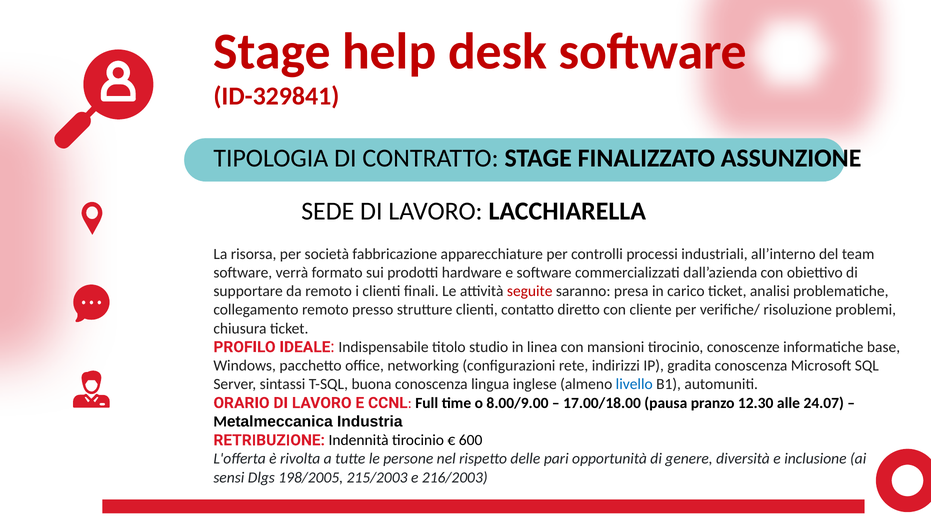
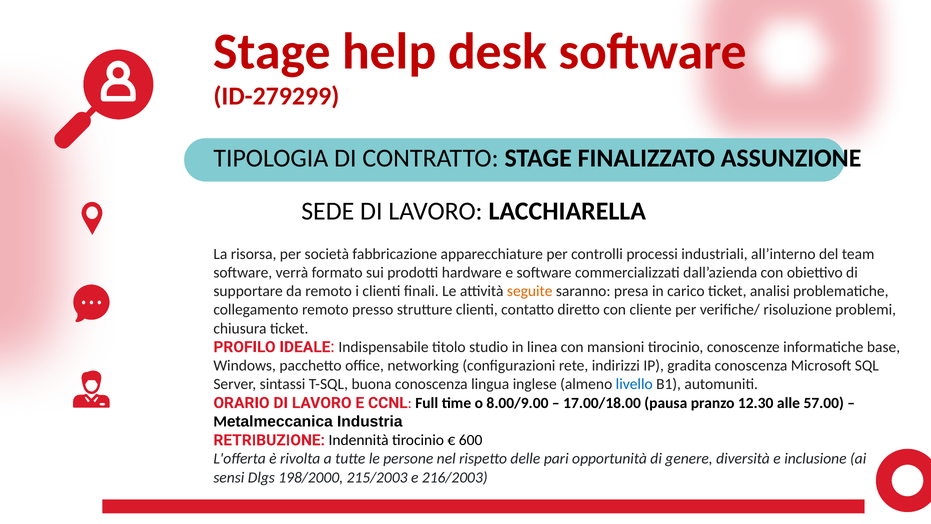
ID-329841: ID-329841 -> ID-279299 (276, 96)
seguite colour: red -> orange (530, 291)
24.07: 24.07 -> 57.00 (824, 403)
198/2005: 198/2005 -> 198/2000 (311, 477)
